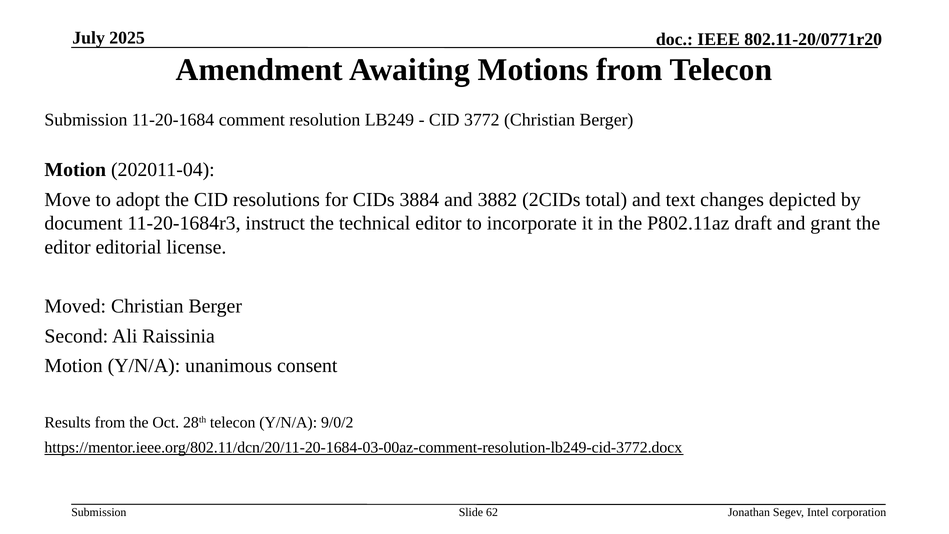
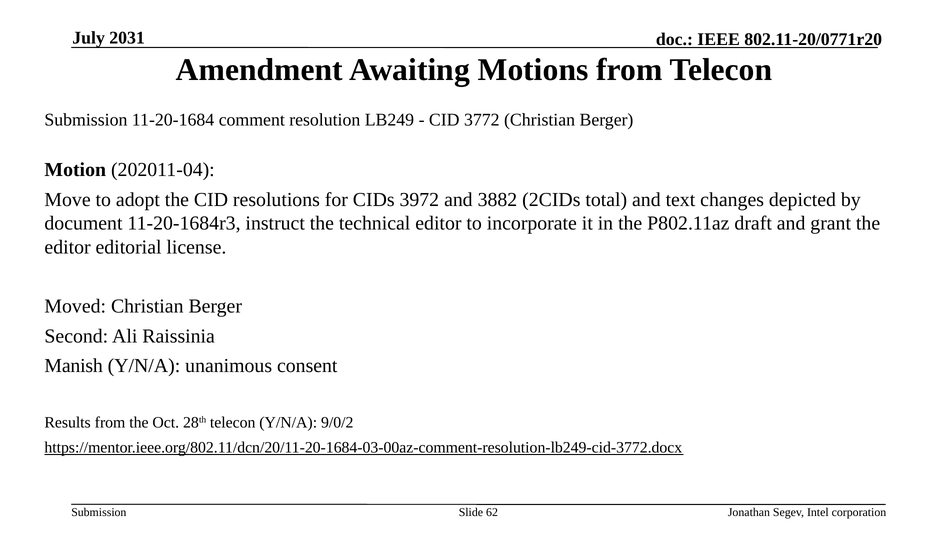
2025: 2025 -> 2031 (127, 38)
3884: 3884 -> 3972 (419, 200)
Motion: Motion -> Manish (74, 366)
